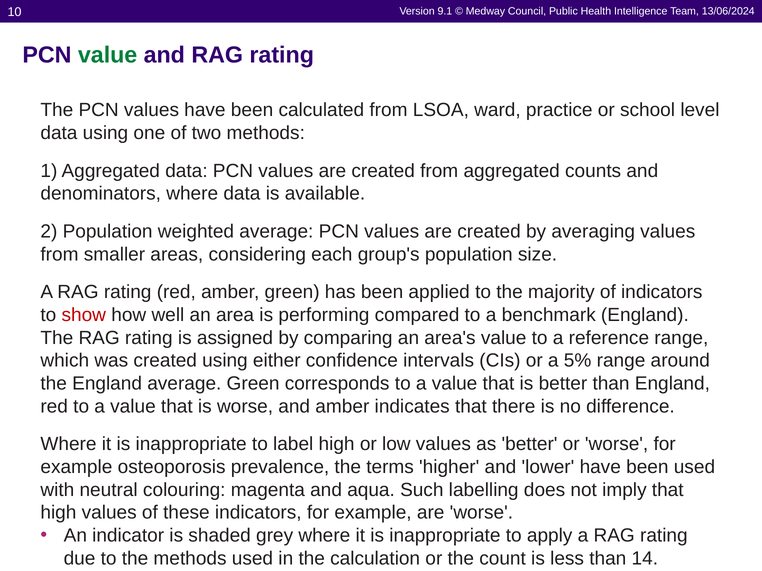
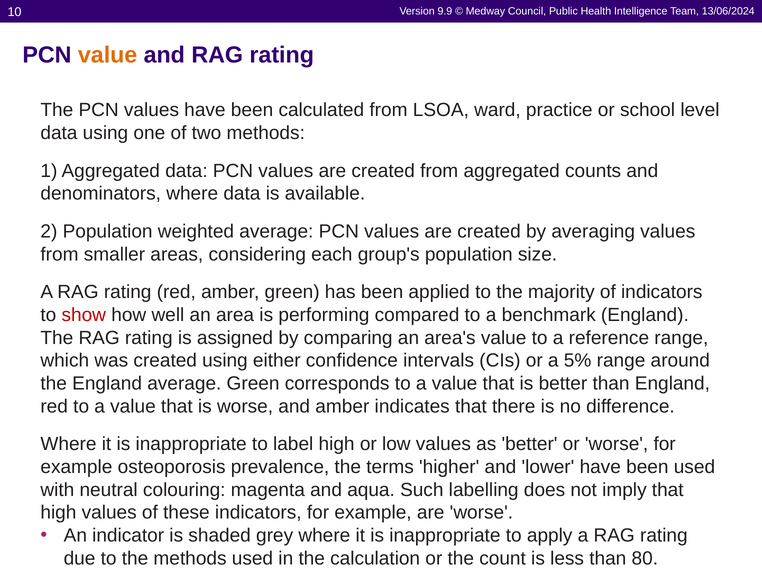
9.1: 9.1 -> 9.9 (445, 12)
value colour: green -> orange (108, 55)
14: 14 -> 80 (645, 559)
